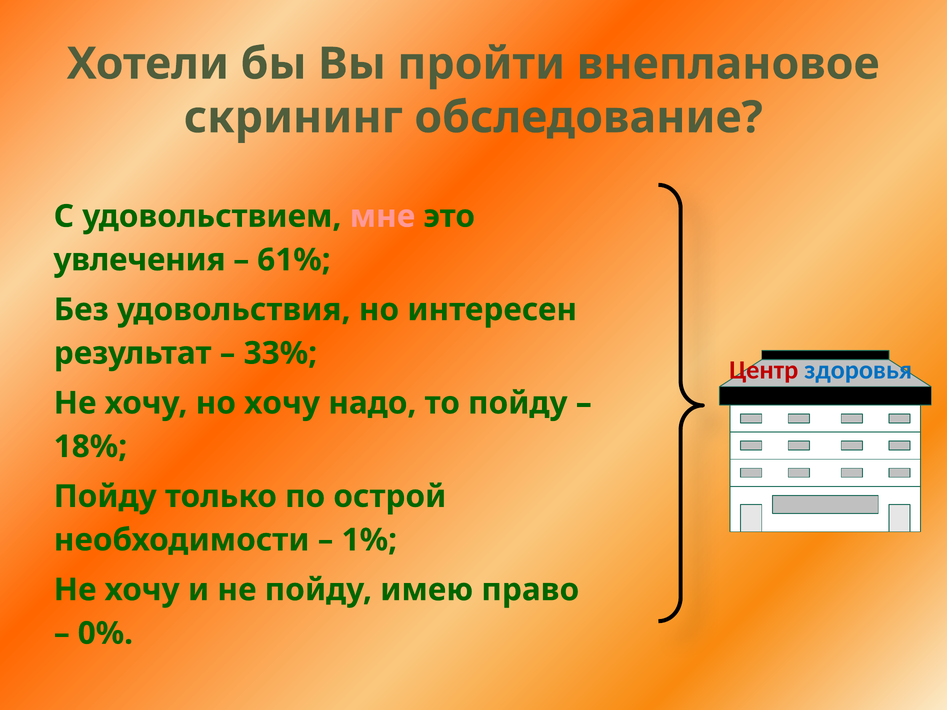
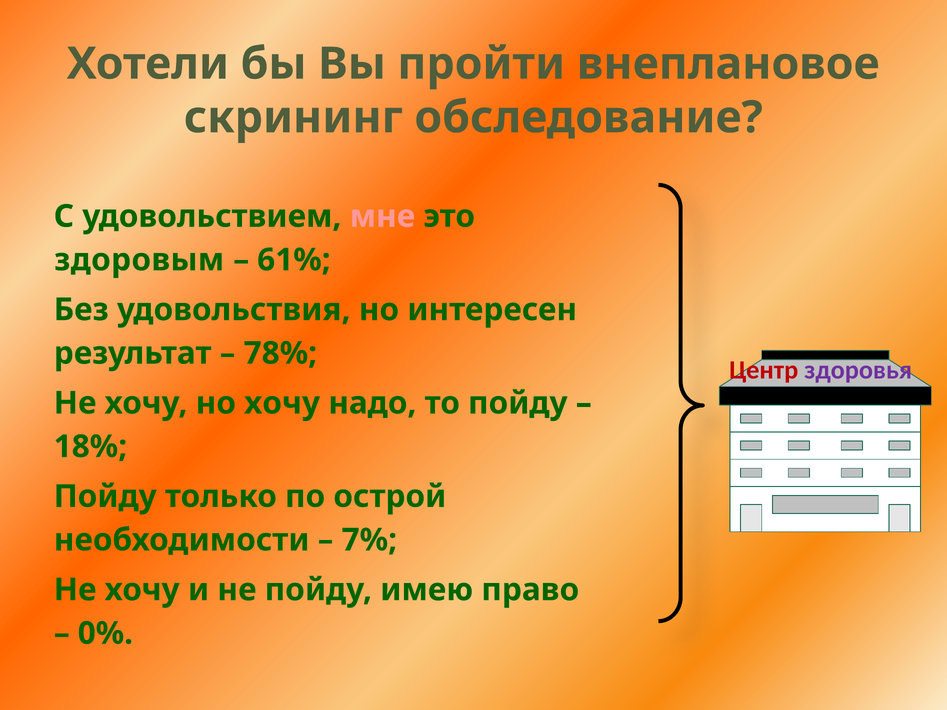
увлечения: увлечения -> здоровым (139, 260)
33%: 33% -> 78% (280, 353)
здоровья colour: blue -> purple (858, 370)
1%: 1% -> 7% (369, 540)
